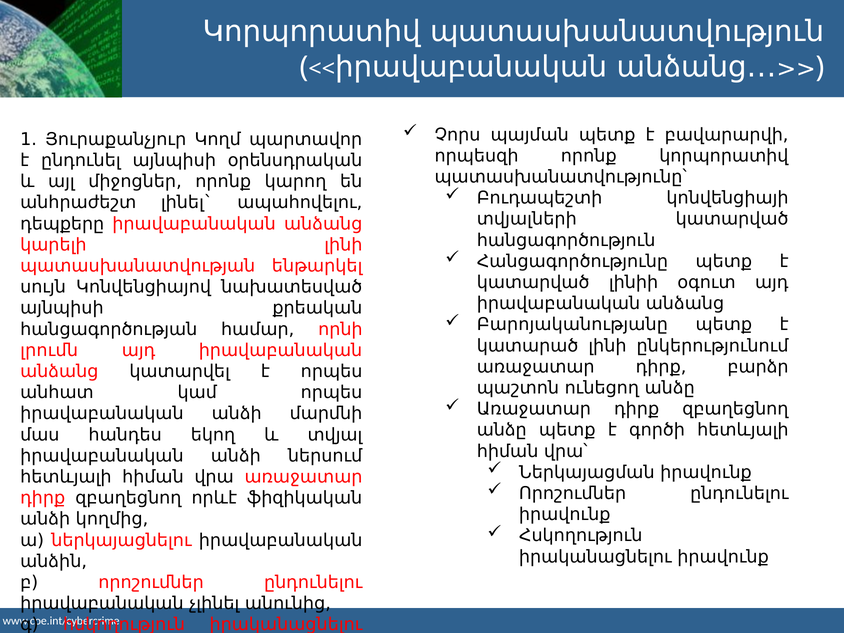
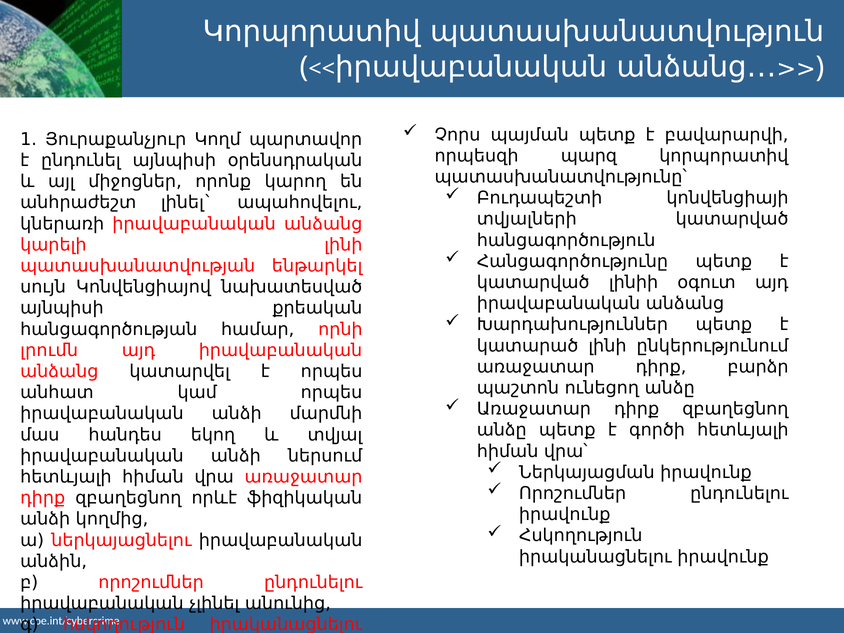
որպեսզի որոնք: որոնք -> պարզ (589, 156)
դեպքերը: դեպքերը -> կներառի (62, 224)
Բարոյականությանը: Բարոյականությանը -> Խարդախություններ (572, 325)
